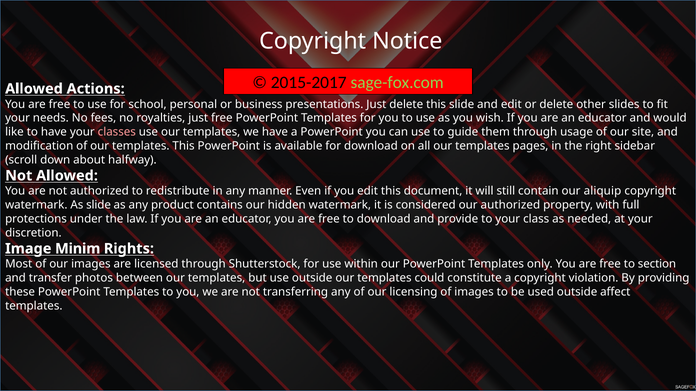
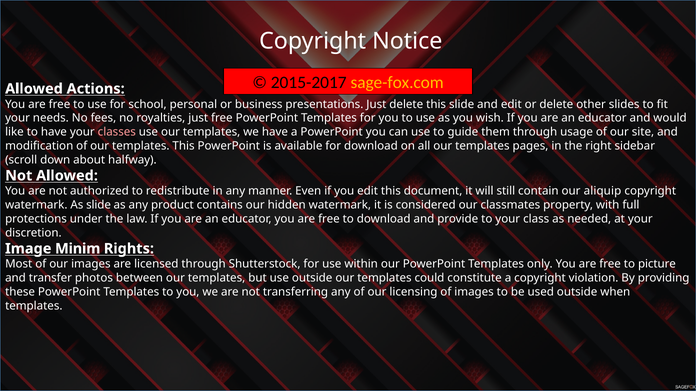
sage-fox.com colour: light green -> yellow (397, 83)
our authorized: authorized -> classmates (510, 205)
section: section -> picture (657, 264)
affect: affect -> when (615, 292)
